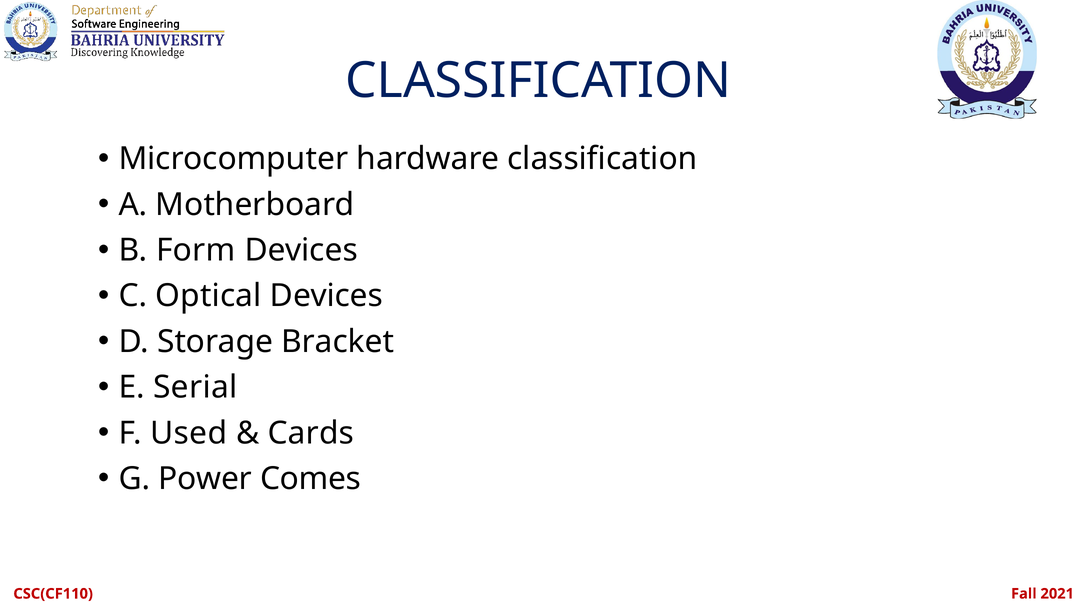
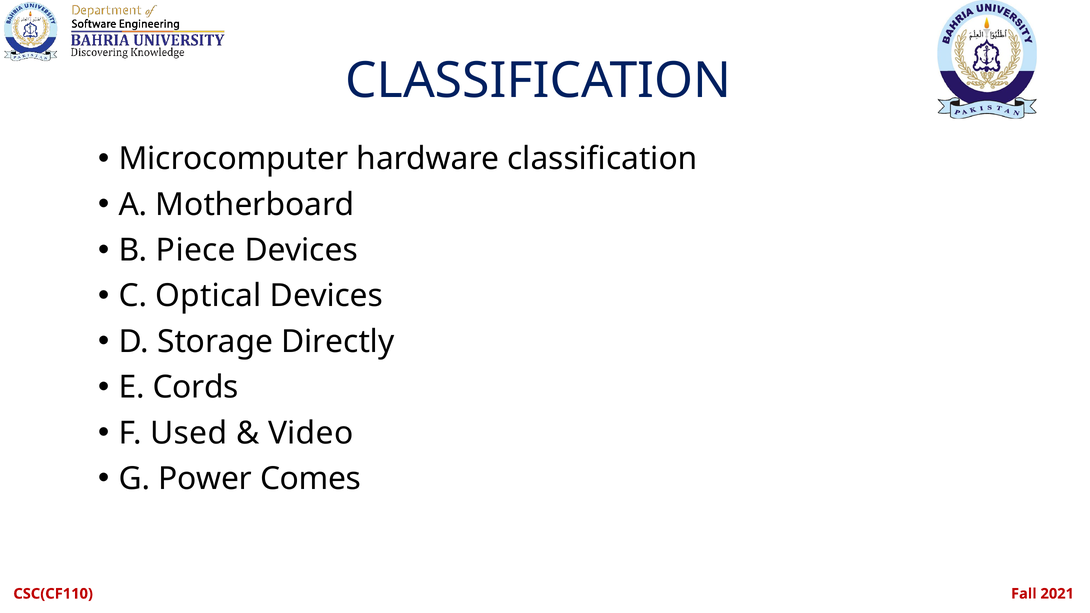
Form: Form -> Piece (196, 250)
Bracket: Bracket -> Directly (338, 342)
Serial: Serial -> Cords (196, 387)
Cards: Cards -> Video (311, 433)
